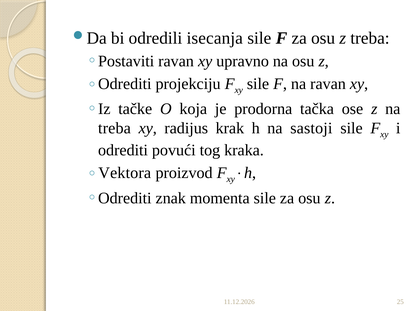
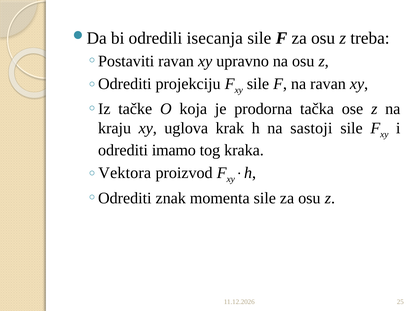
treba: treba -> kraju (115, 128)
radijus: radijus -> uglova (186, 128)
povući: povući -> imamo (174, 150)
